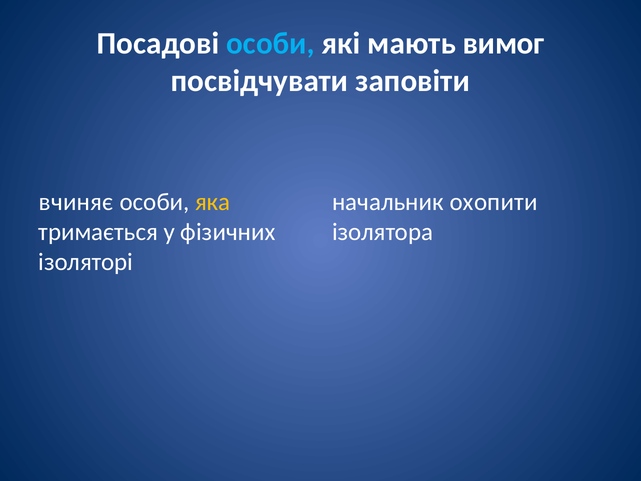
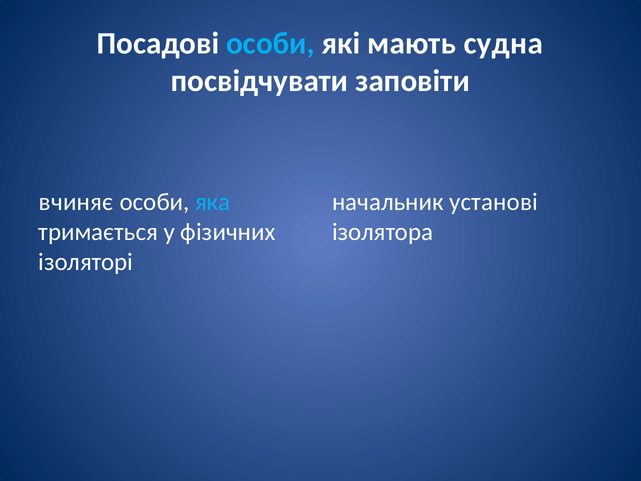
вимог: вимог -> судна (503, 43)
яка colour: yellow -> light blue (213, 202)
охопити: охопити -> установі (494, 202)
